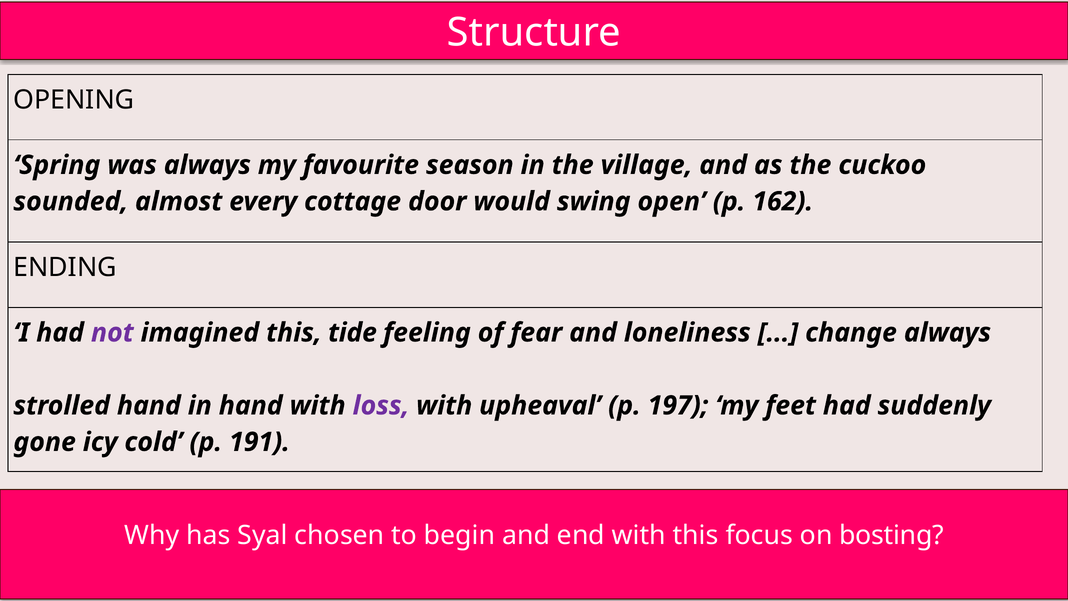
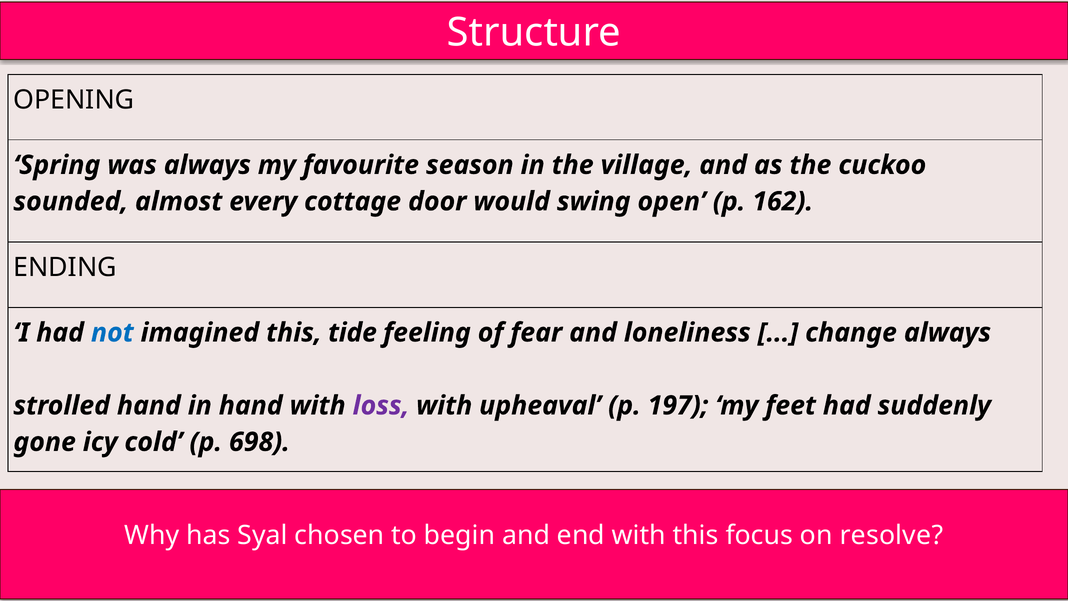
not colour: purple -> blue (112, 333)
191: 191 -> 698 (259, 442)
bosting: bosting -> resolve (891, 535)
